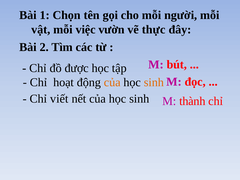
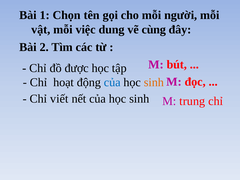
vườn: vườn -> dung (112, 30)
thực: thực -> cùng (154, 30)
của colour: orange -> blue (112, 82)
thành: thành -> trung (192, 101)
